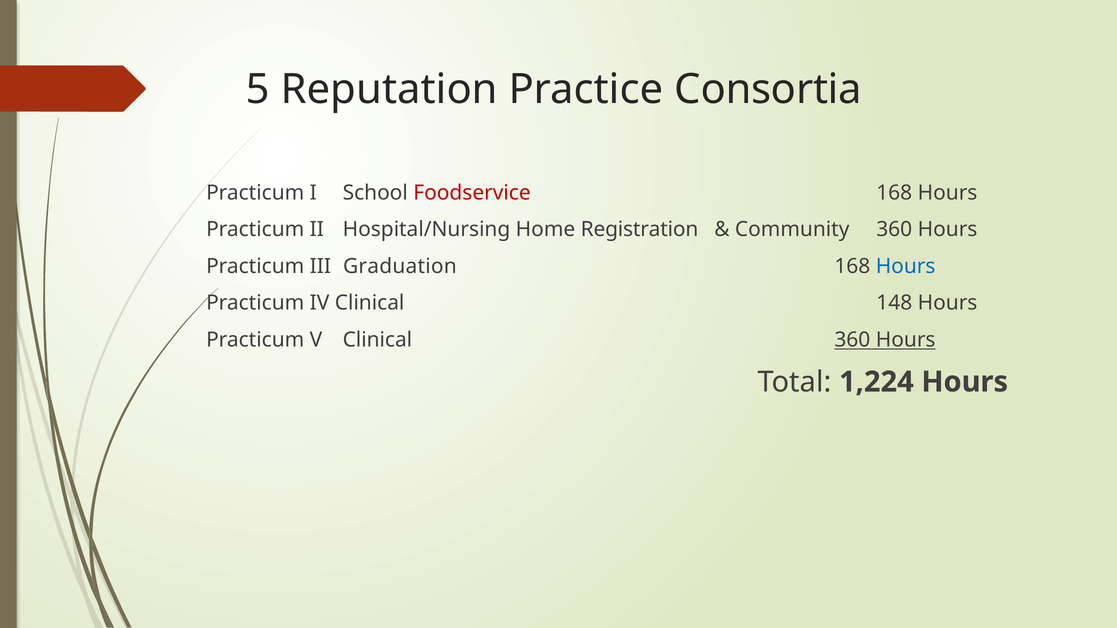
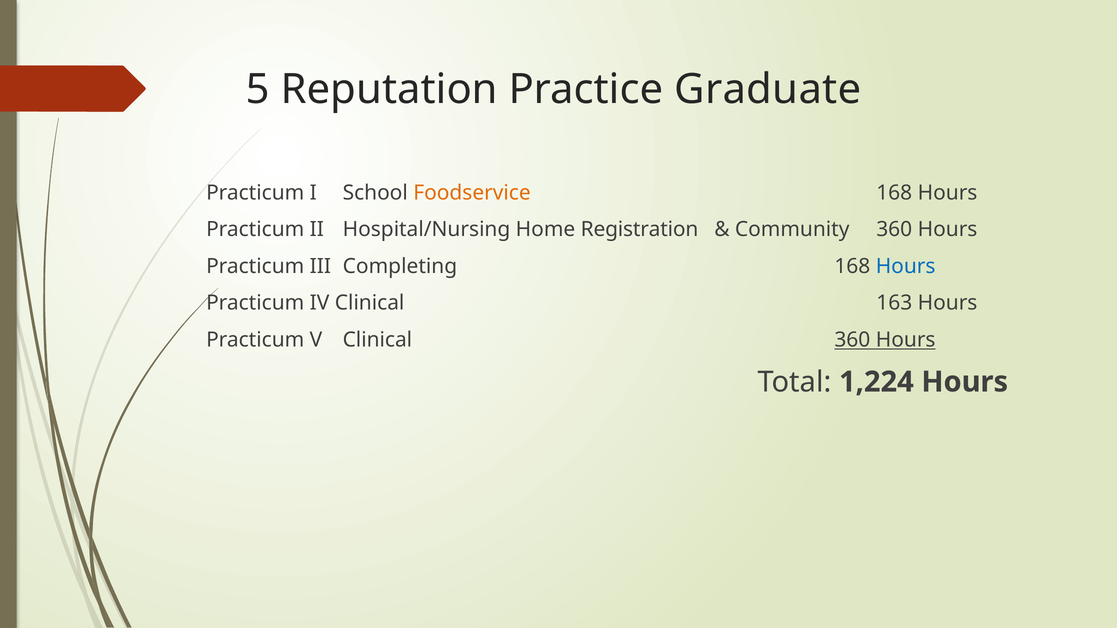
Consortia: Consortia -> Graduate (768, 89)
Foodservice colour: red -> orange (472, 193)
Graduation: Graduation -> Completing (400, 266)
148: 148 -> 163 (894, 303)
